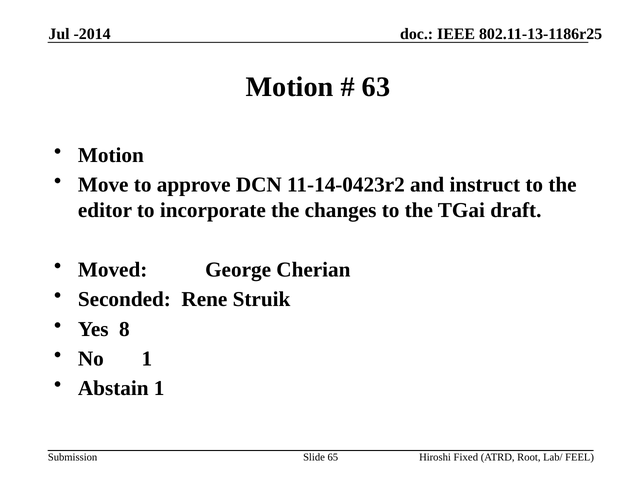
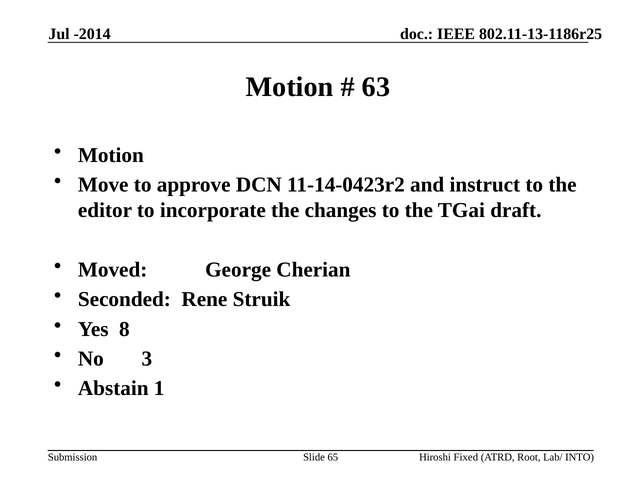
No 1: 1 -> 3 (147, 359)
FEEL: FEEL -> INTO (580, 457)
